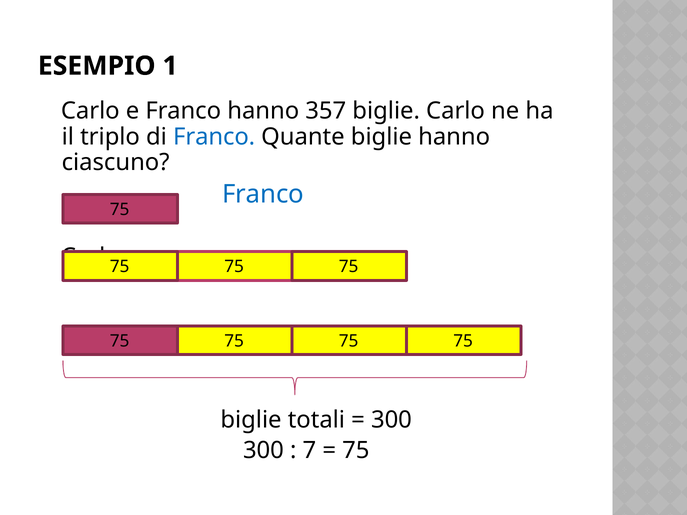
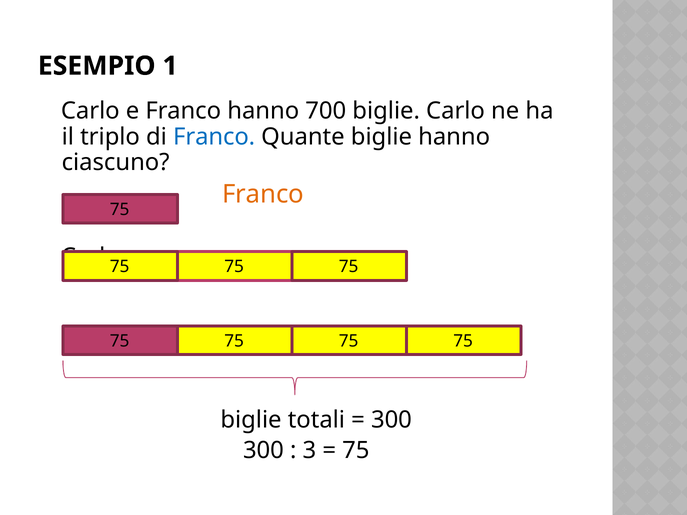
357: 357 -> 700 (326, 111)
Franco colour: blue -> orange (263, 194)
7: 7 -> 3 (309, 451)
